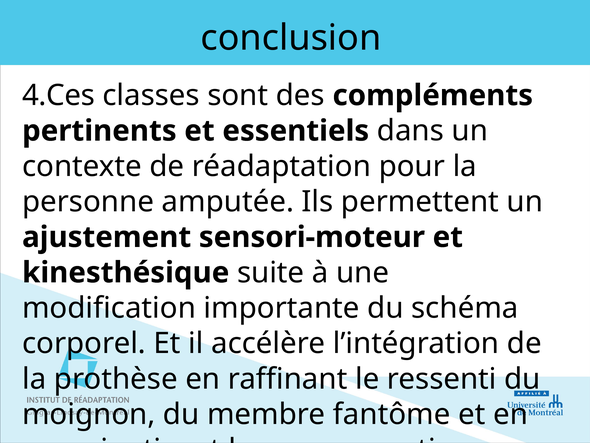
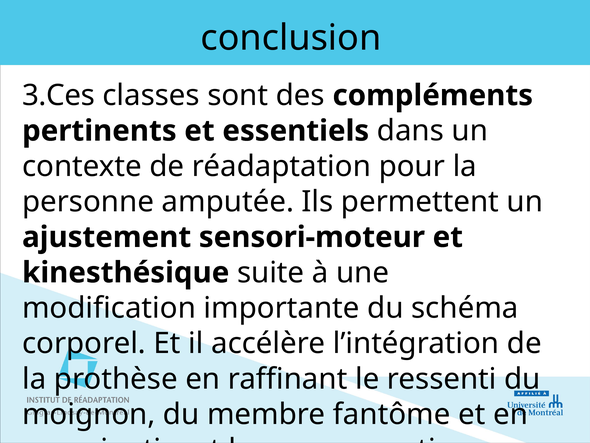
4.Ces: 4.Ces -> 3.Ces (59, 95)
